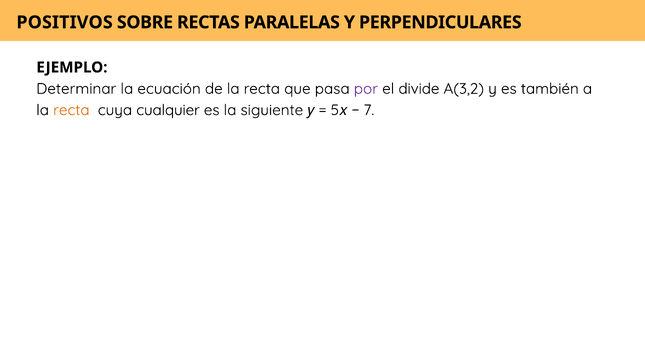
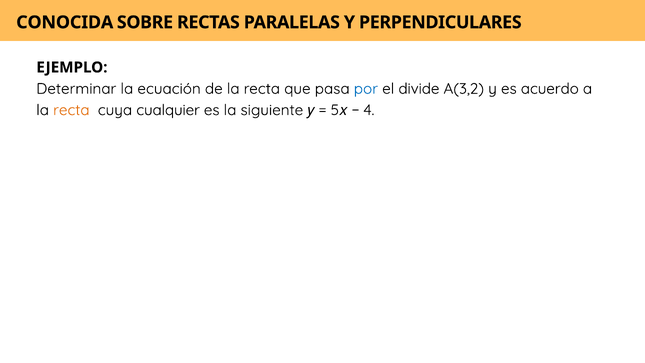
POSITIVOS: POSITIVOS -> CONOCIDA (65, 22)
por colour: purple -> blue (366, 89)
también: también -> acuerdo (550, 89)
7: 7 -> 4 (369, 110)
